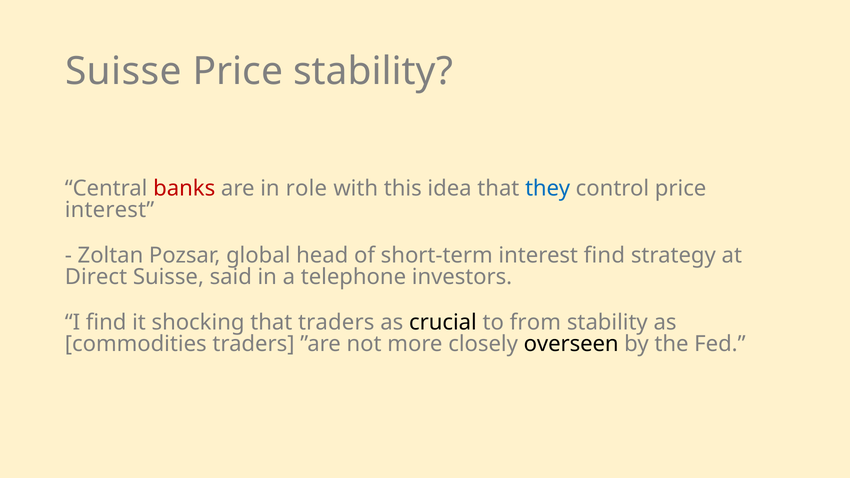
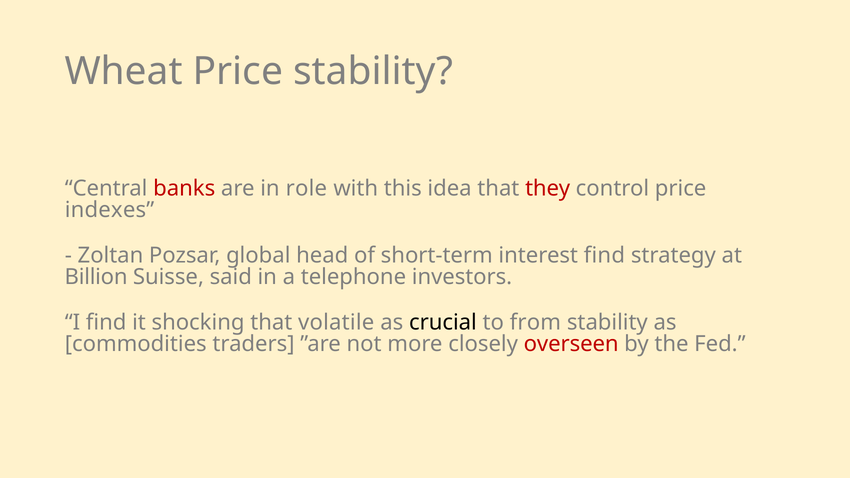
Suisse: Suisse -> Wheat (124, 71)
they colour: blue -> red (548, 189)
interest: interest -> indexes (110, 210)
Direct: Direct -> Billion (96, 277)
that traders: traders -> volatile (336, 323)
overseen colour: black -> red (571, 344)
